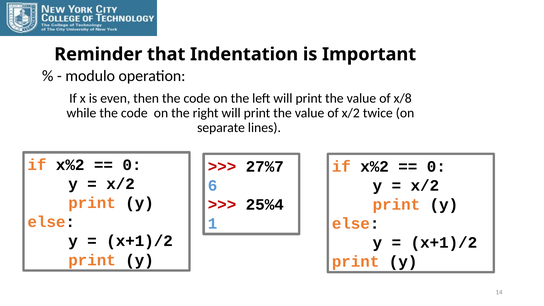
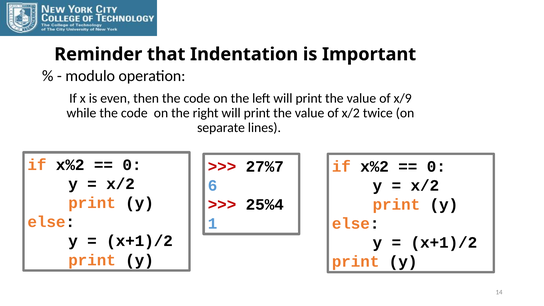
x/8: x/8 -> x/9 (403, 98)
